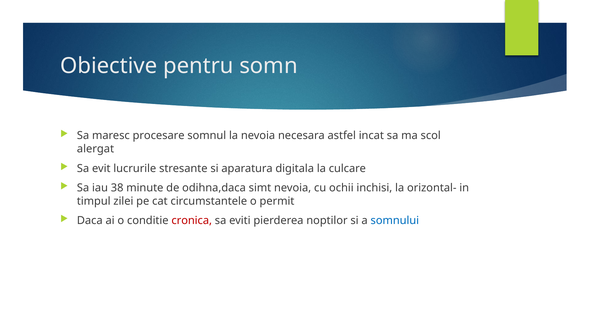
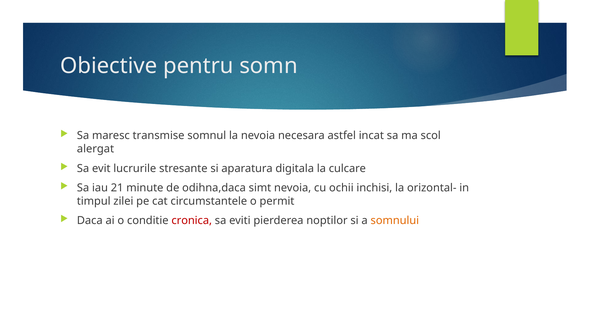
procesare: procesare -> transmise (159, 136)
38: 38 -> 21 (117, 188)
somnului colour: blue -> orange (395, 220)
